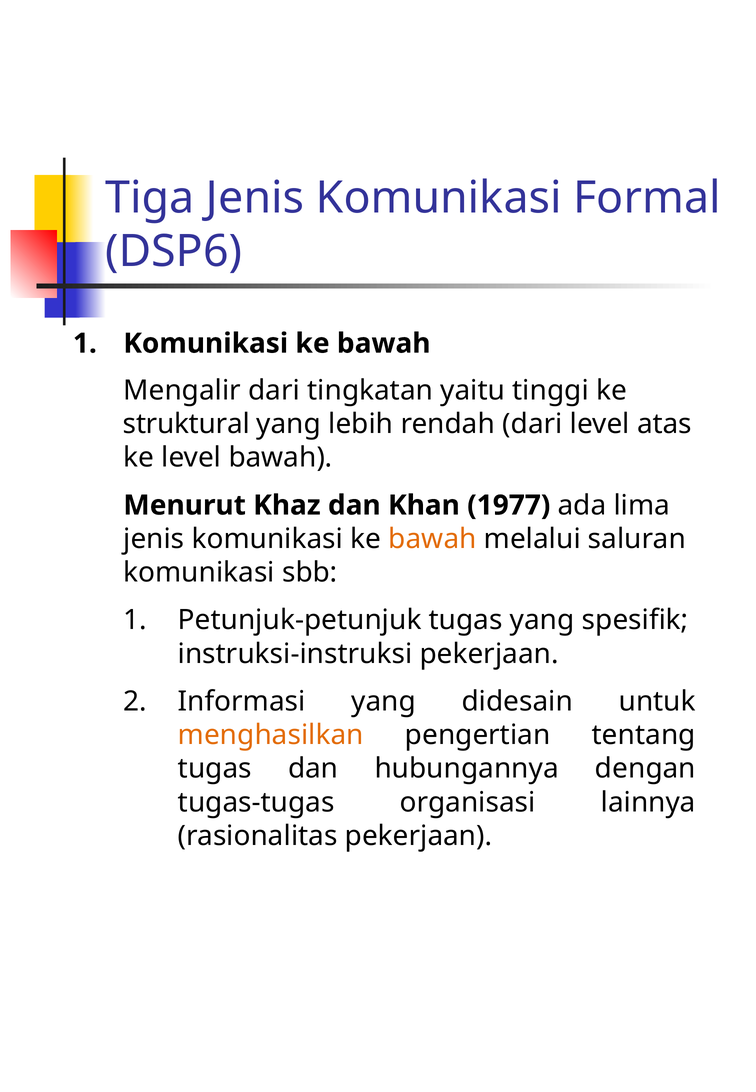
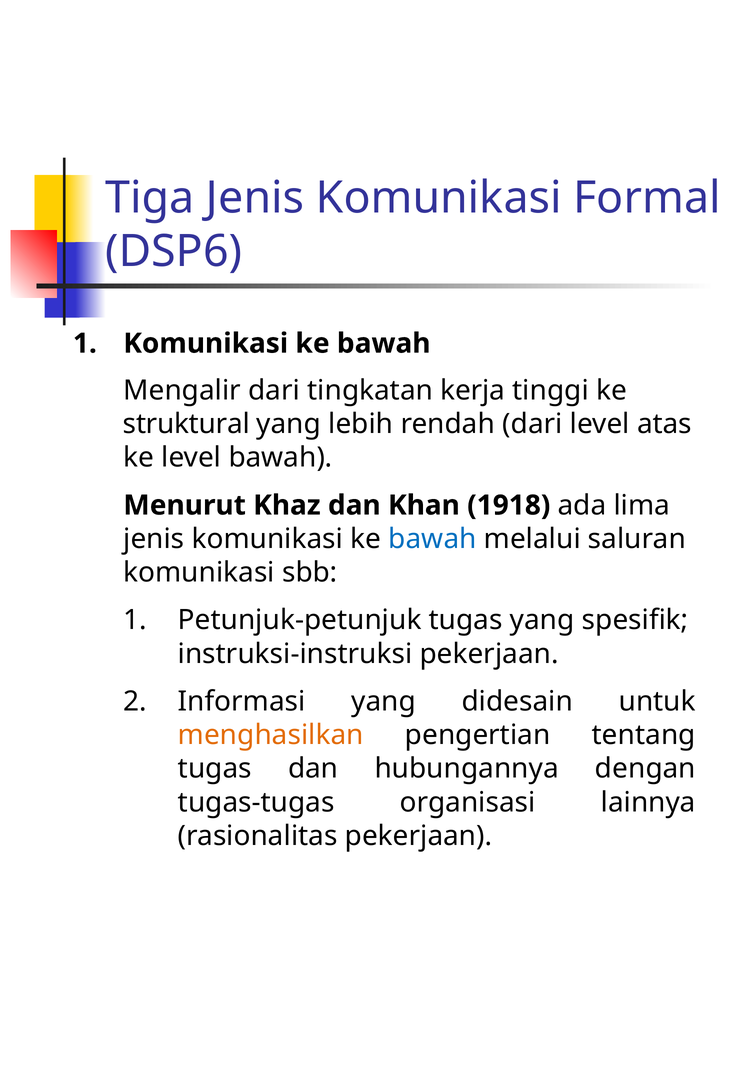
yaitu: yaitu -> kerja (473, 391)
1977: 1977 -> 1918 (509, 505)
bawah colour: orange -> blue (433, 539)
